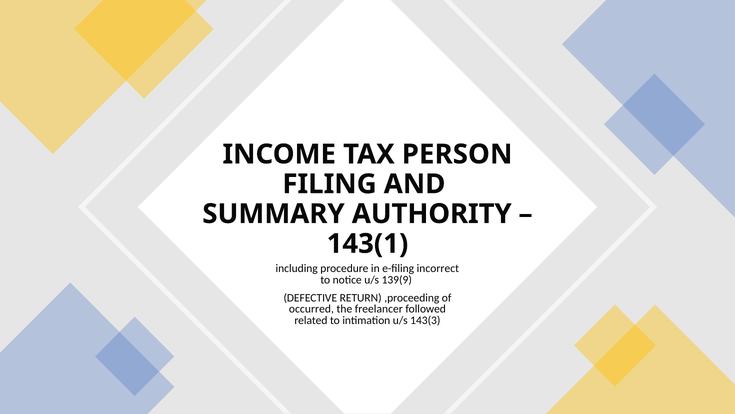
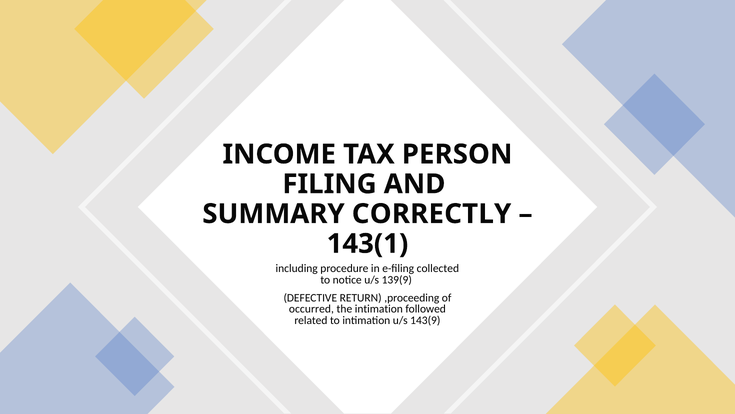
AUTHORITY: AUTHORITY -> CORRECTLY (432, 214)
incorrect: incorrect -> collected (438, 268)
the freelancer: freelancer -> intimation (379, 309)
143(3: 143(3 -> 143(9 (425, 320)
